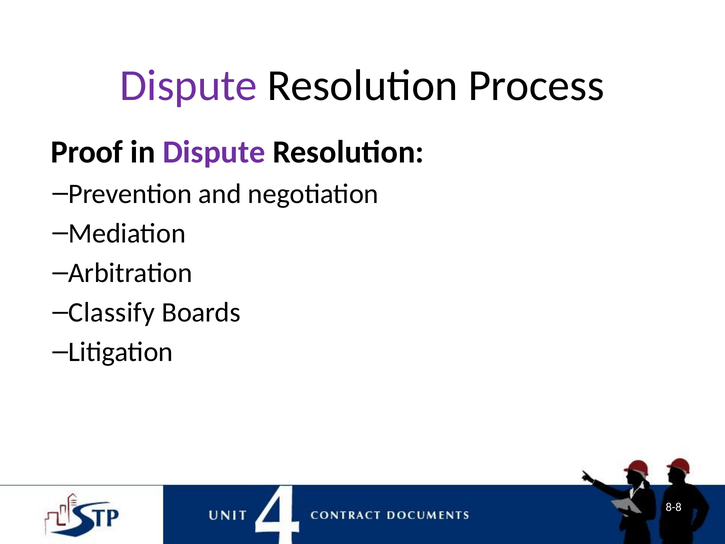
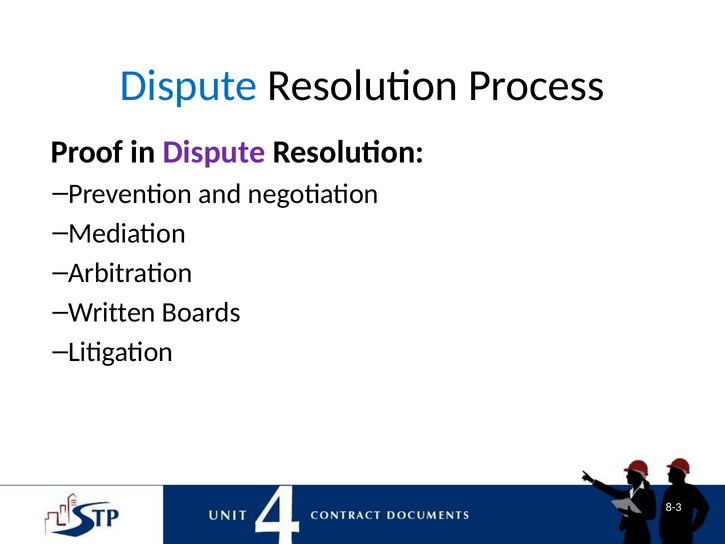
Dispute colour: purple -> blue (189, 85)
Classify: Classify -> Written (112, 312)
8-8: 8-8 -> 8-3 (674, 507)
